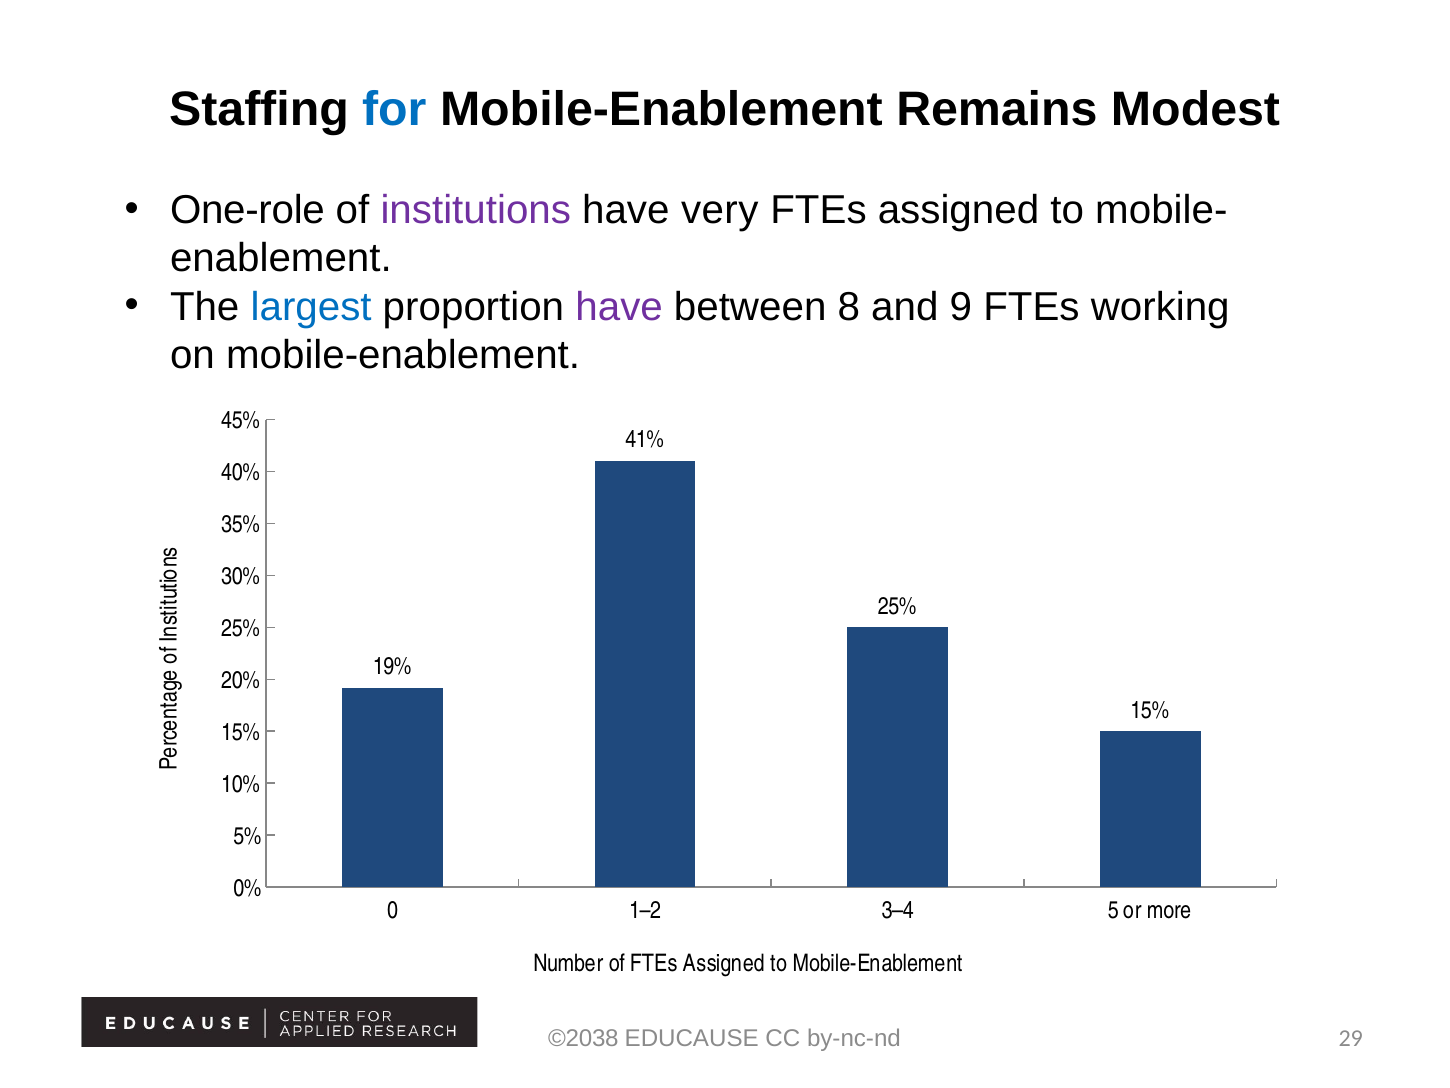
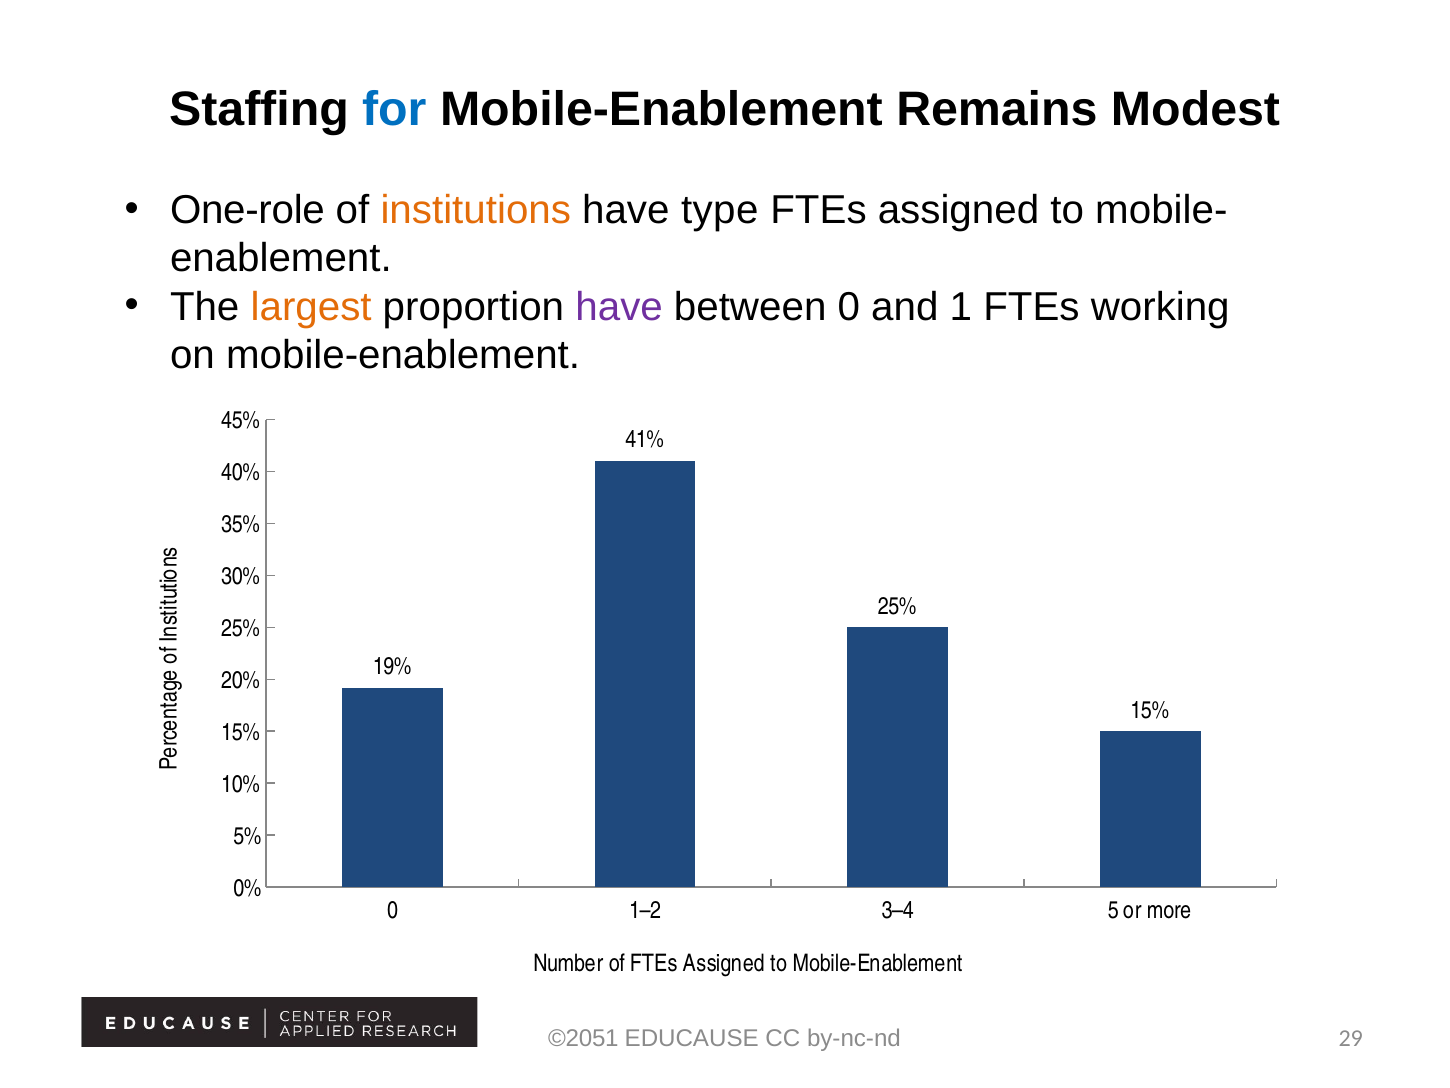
institutions colour: purple -> orange (476, 210)
very: very -> type (720, 210)
largest colour: blue -> orange (311, 307)
between 8: 8 -> 0 (849, 307)
9: 9 -> 1 (961, 307)
©2038: ©2038 -> ©2051 (583, 1039)
